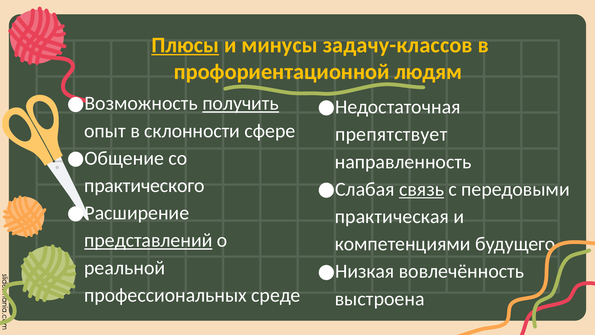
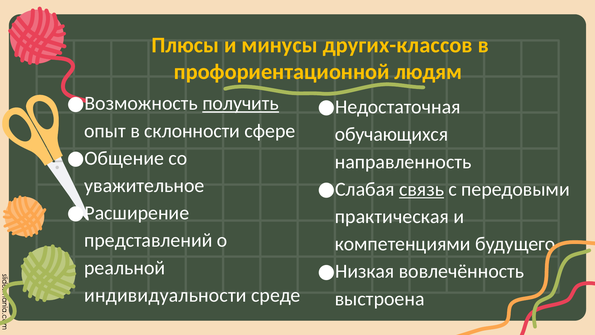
Плюсы underline: present -> none (185, 45)
задачу-классов: задачу-классов -> других-классов (398, 45)
препятствует: препятствует -> обучающихся (391, 134)
практического: практического -> уважительное (144, 185)
представлений underline: present -> none (148, 240)
профессиональных: профессиональных -> индивидуальности (165, 295)
